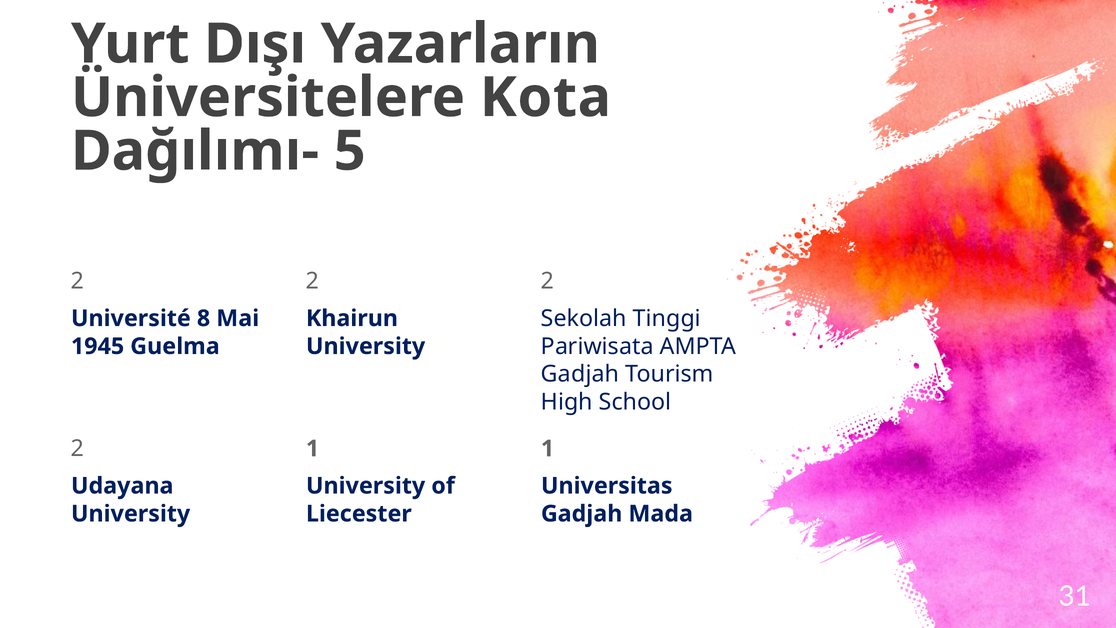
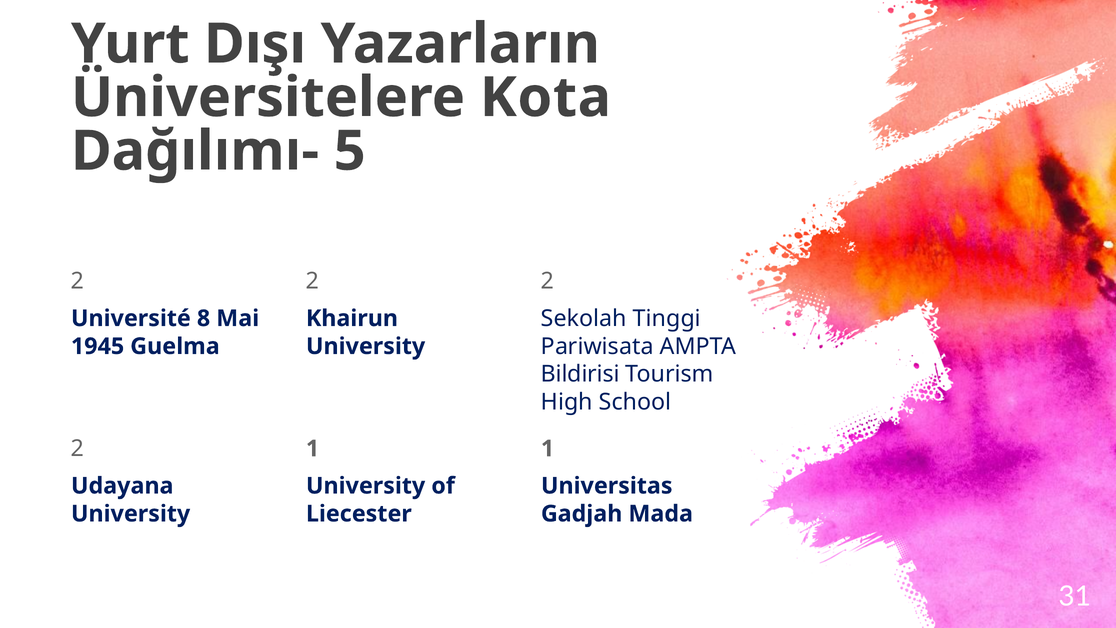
Gadjah: Gadjah -> Bildirisi (580, 374)
